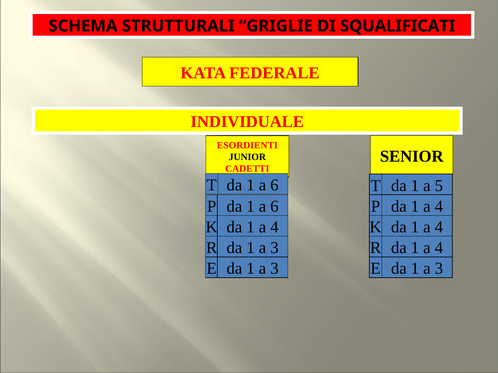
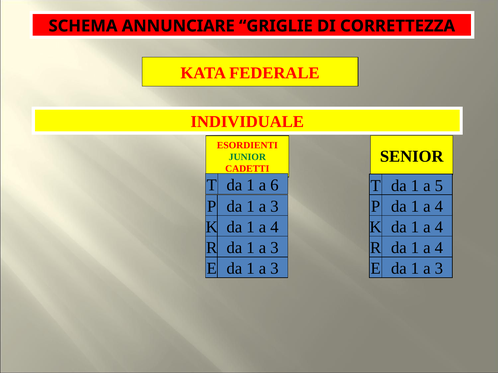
STRUTTURALI: STRUTTURALI -> ANNUNCIARE (178, 26)
SQUALIFICATI: SQUALIFICATI -> CORRETTEZZA (398, 26)
JUNIOR colour: black -> green (247, 157)
6: 6 -> 3 (274, 207)
